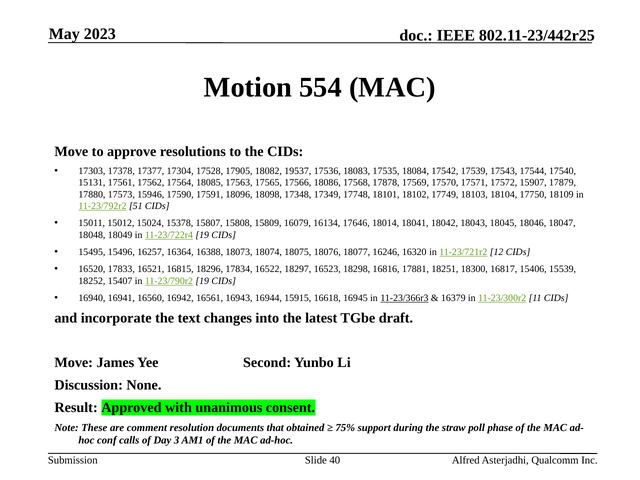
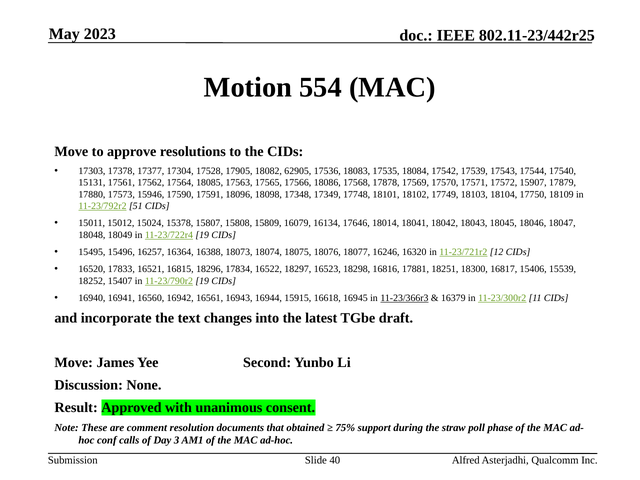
19537: 19537 -> 62905 (298, 171)
